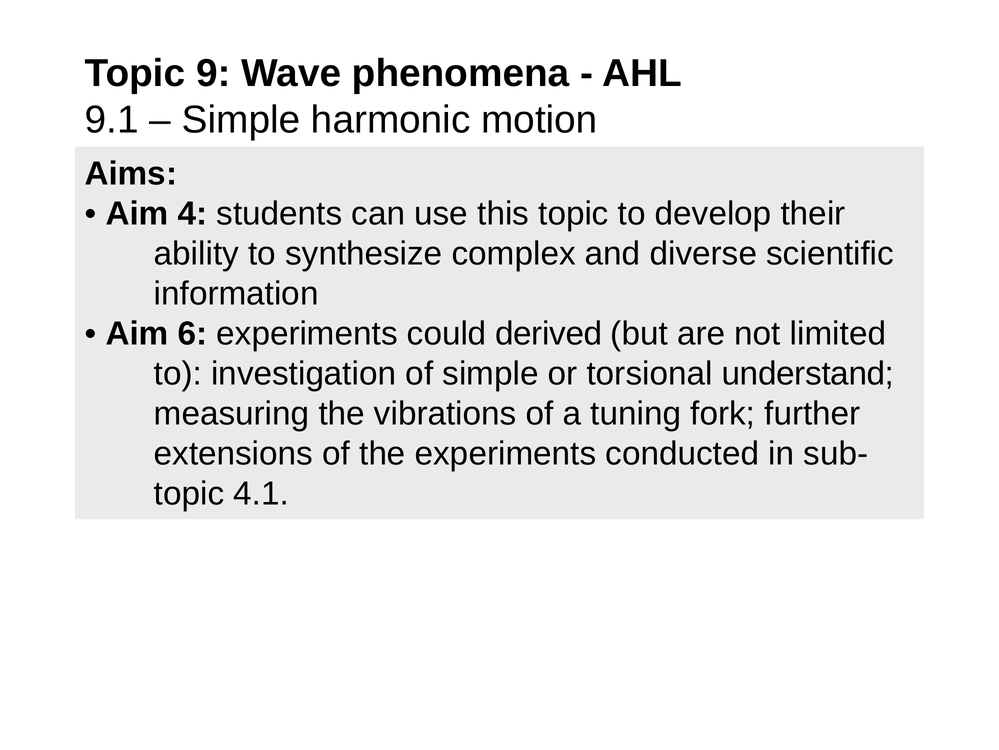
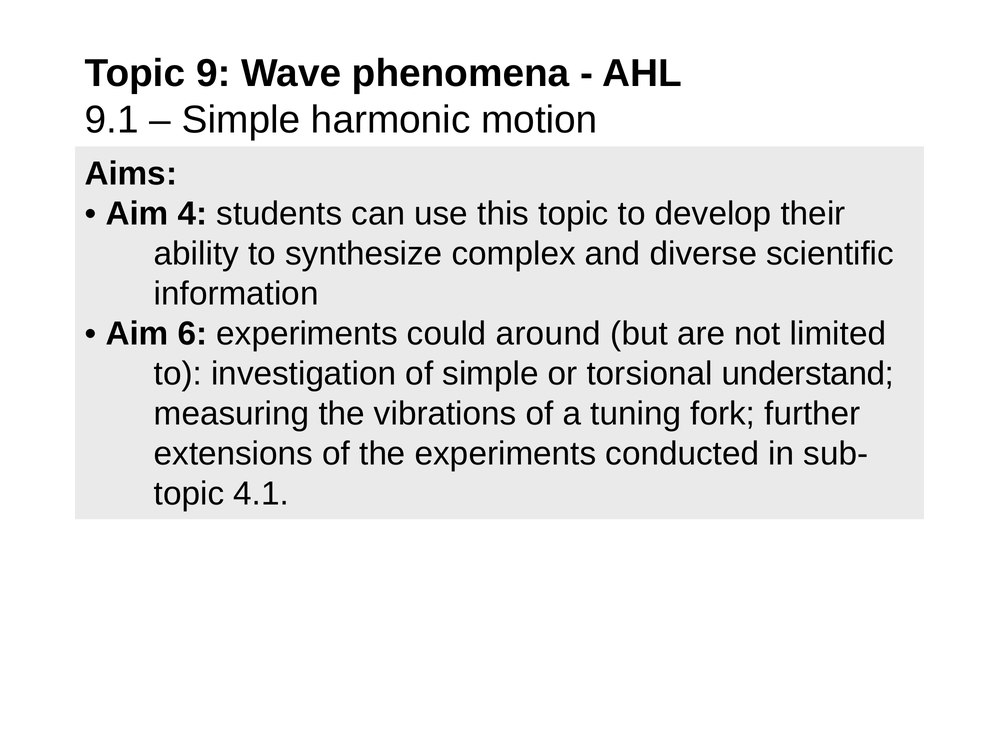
derived: derived -> around (548, 333)
